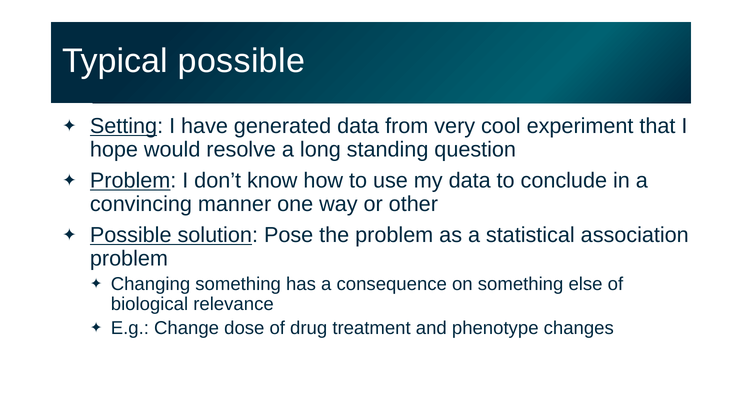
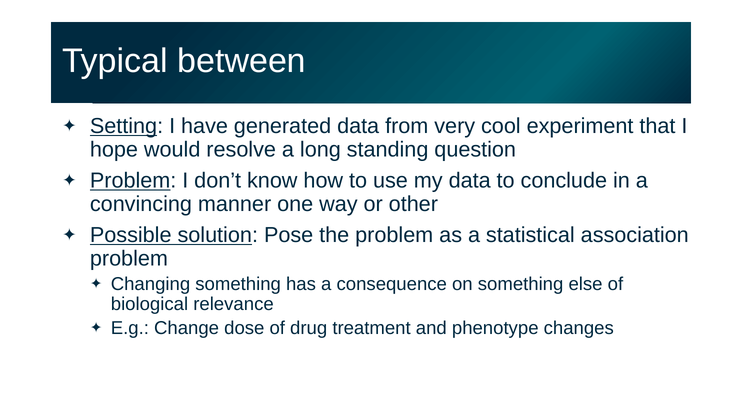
Typical possible: possible -> between (242, 61)
